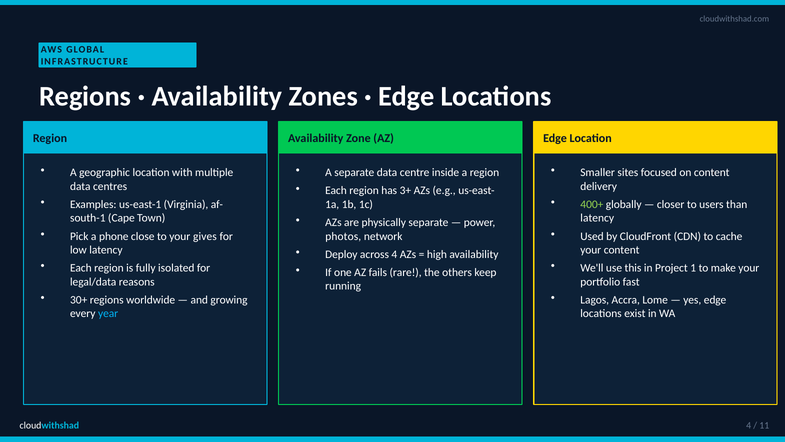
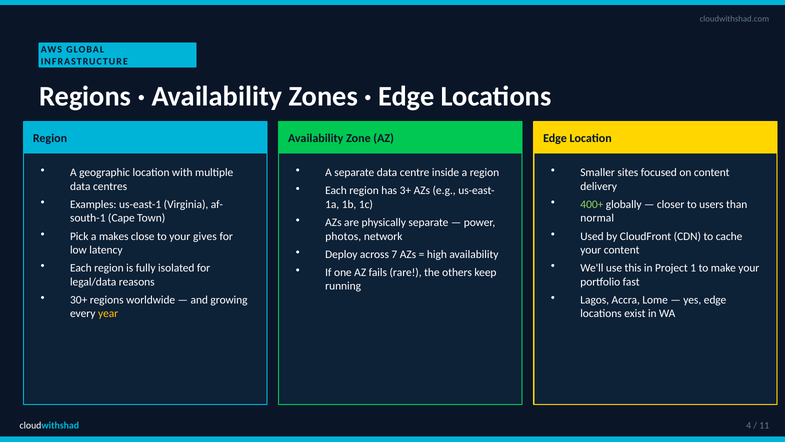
latency: latency -> normal (597, 218)
phone: phone -> makes (114, 236)
across 4: 4 -> 7 (394, 254)
year colour: light blue -> yellow (108, 313)
